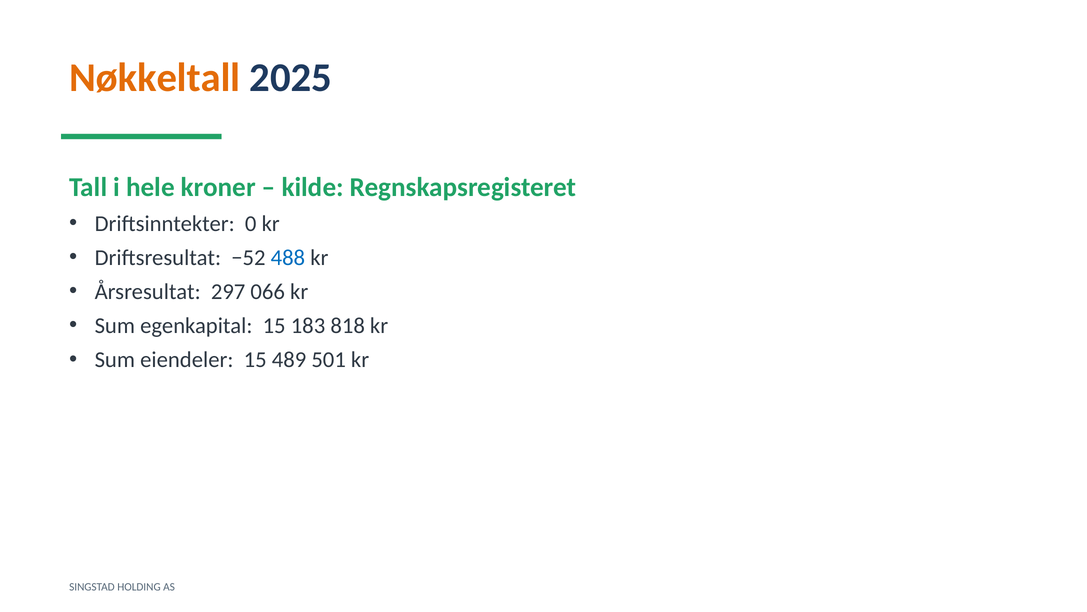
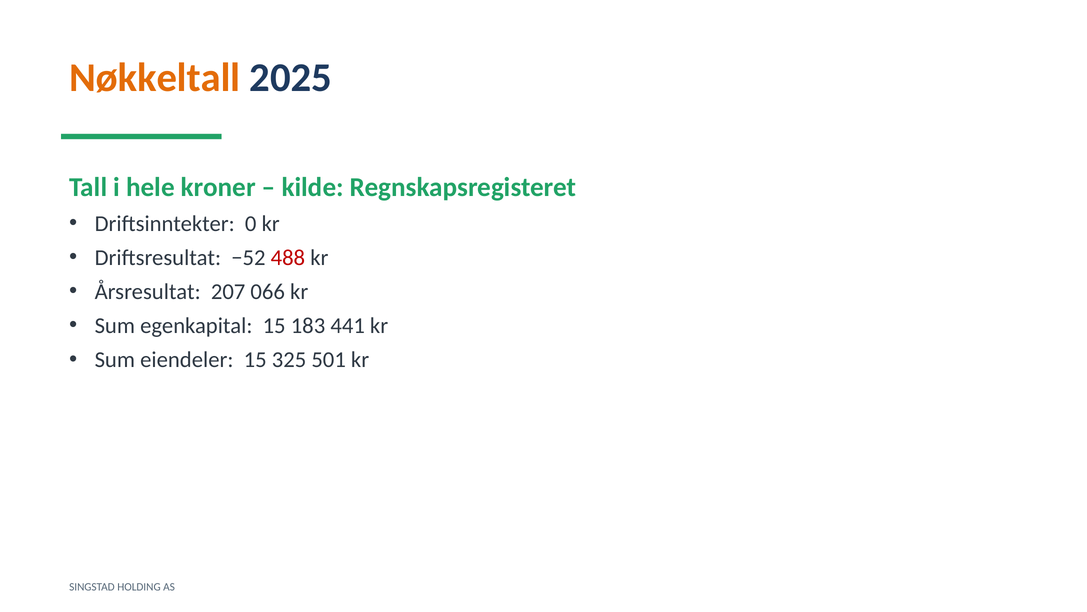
488 colour: blue -> red (288, 258)
297: 297 -> 207 (228, 291)
818: 818 -> 441 (348, 325)
489: 489 -> 325 (289, 359)
